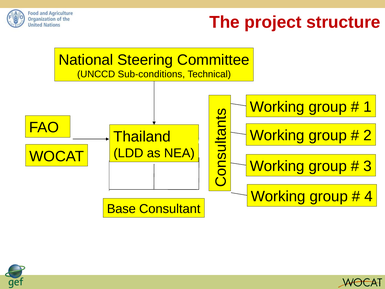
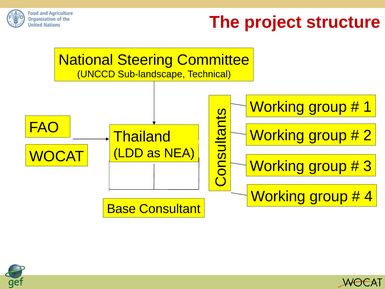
Sub-conditions: Sub-conditions -> Sub-landscape (151, 74)
